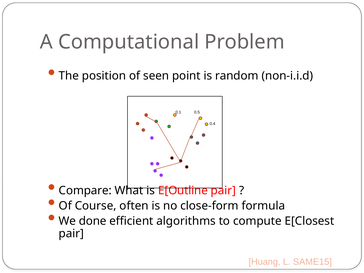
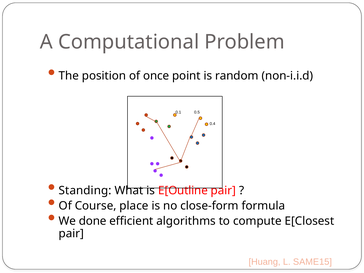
seen: seen -> once (156, 76)
Compare: Compare -> Standing (85, 191)
often: often -> place (134, 206)
